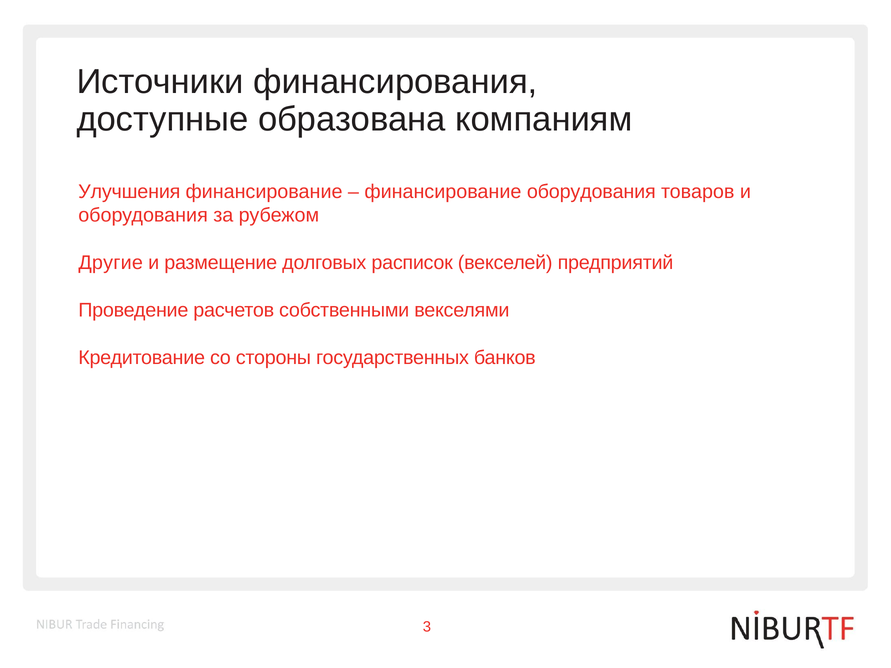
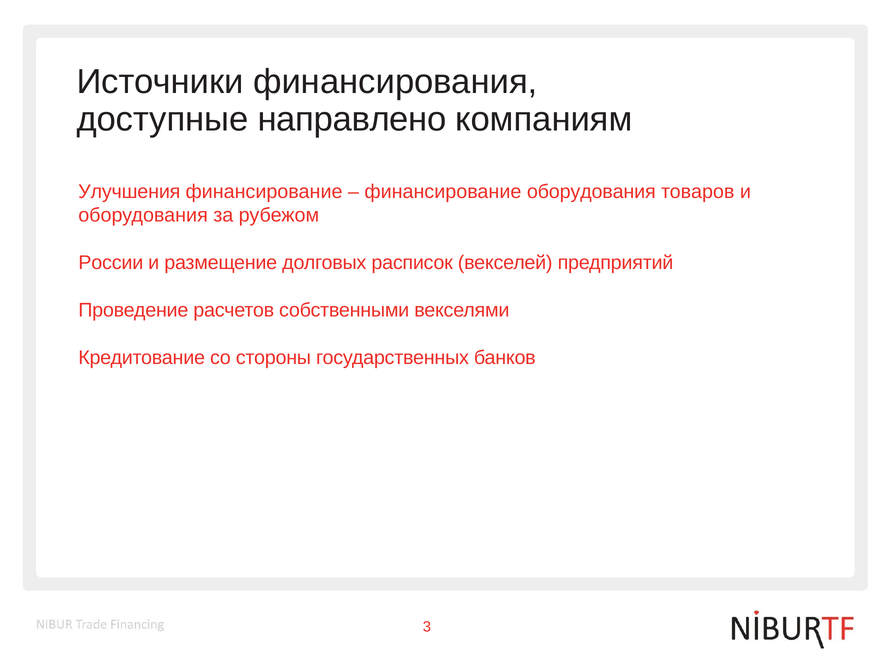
образована: образована -> направлено (352, 119)
Другие: Другие -> России (111, 263)
